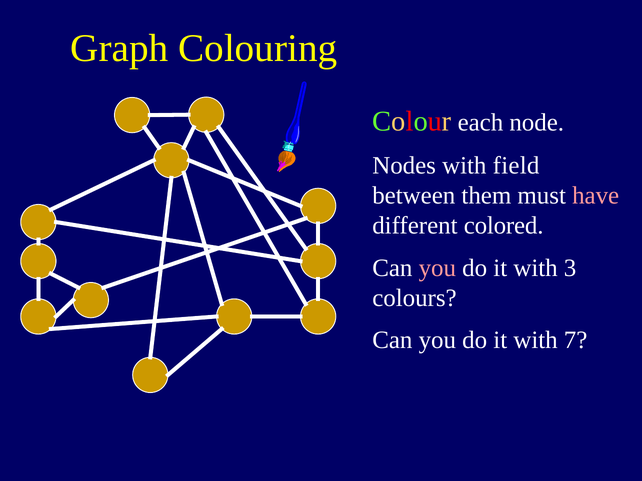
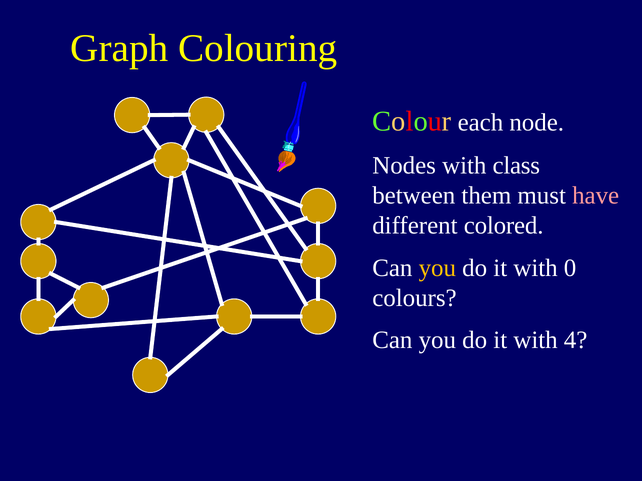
field: field -> class (516, 166)
you colour: pink -> yellow (437, 268)
3: 3 -> 0 (570, 268)
7: 7 -> 4 (576, 341)
